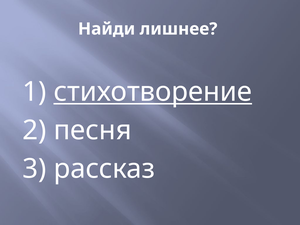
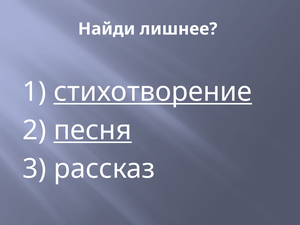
песня underline: none -> present (93, 130)
